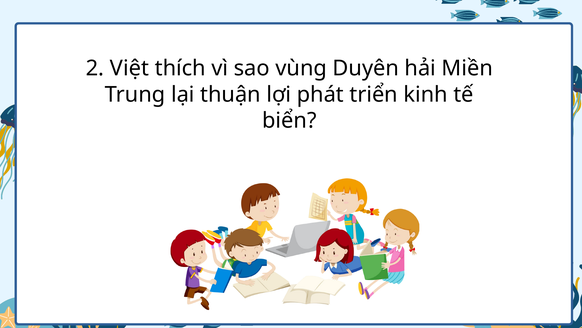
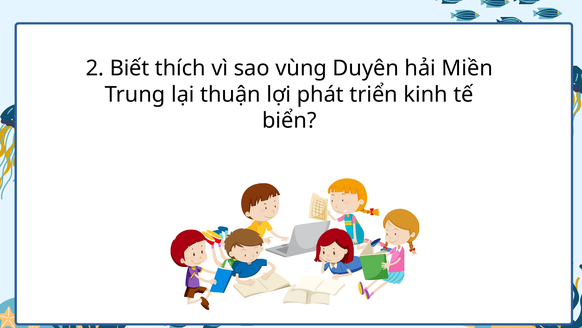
Việt: Việt -> Biết (130, 68)
